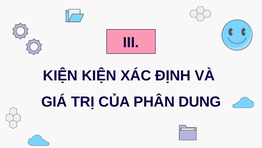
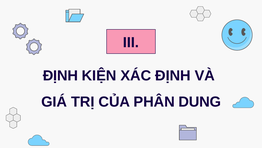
KIỆN: KIỆN -> ĐỊNH (60, 75)
